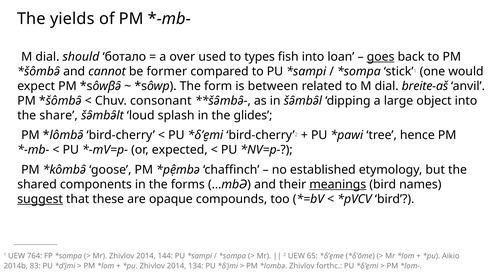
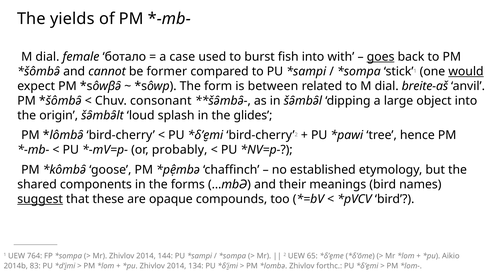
should: should -> female (81, 57)
over: over -> case (182, 57)
types: types -> burst (260, 57)
loan: loan -> with (341, 57)
would underline: none -> present (466, 71)
share: share -> origin (59, 116)
expected: expected -> probably (180, 150)
meanings underline: present -> none (338, 184)
